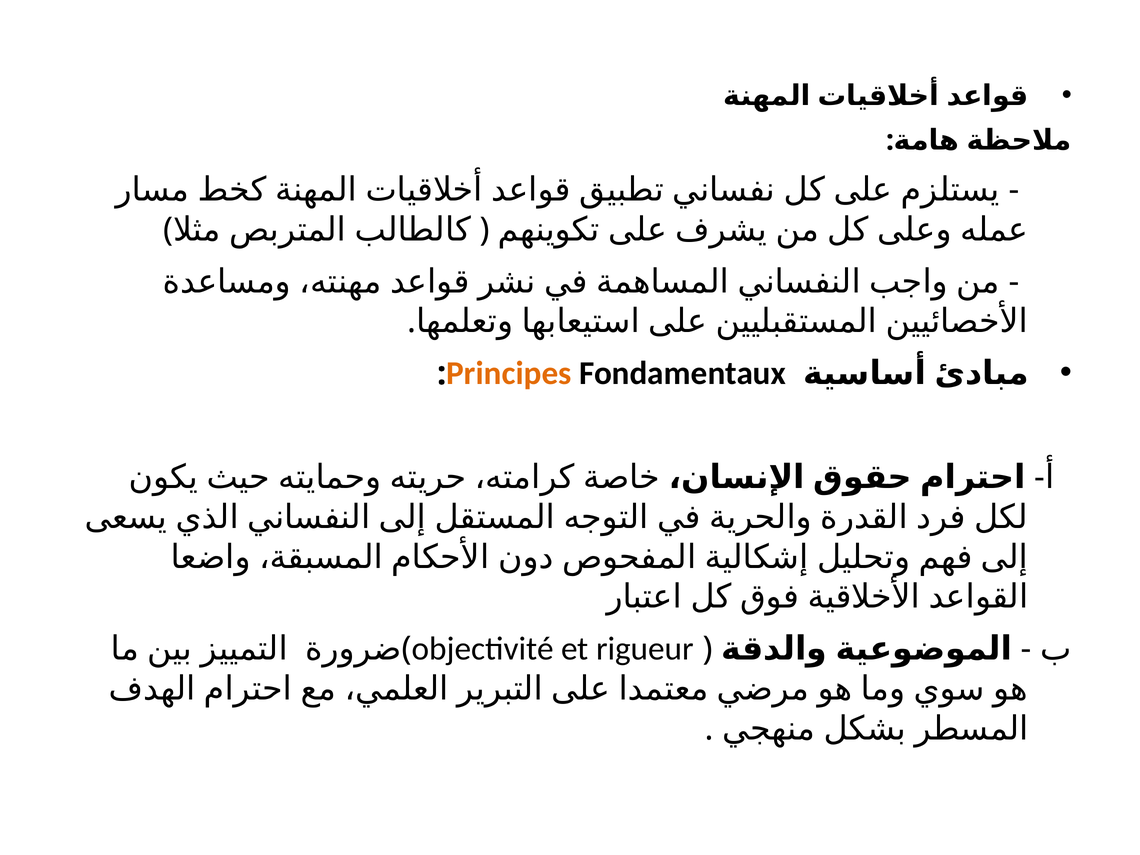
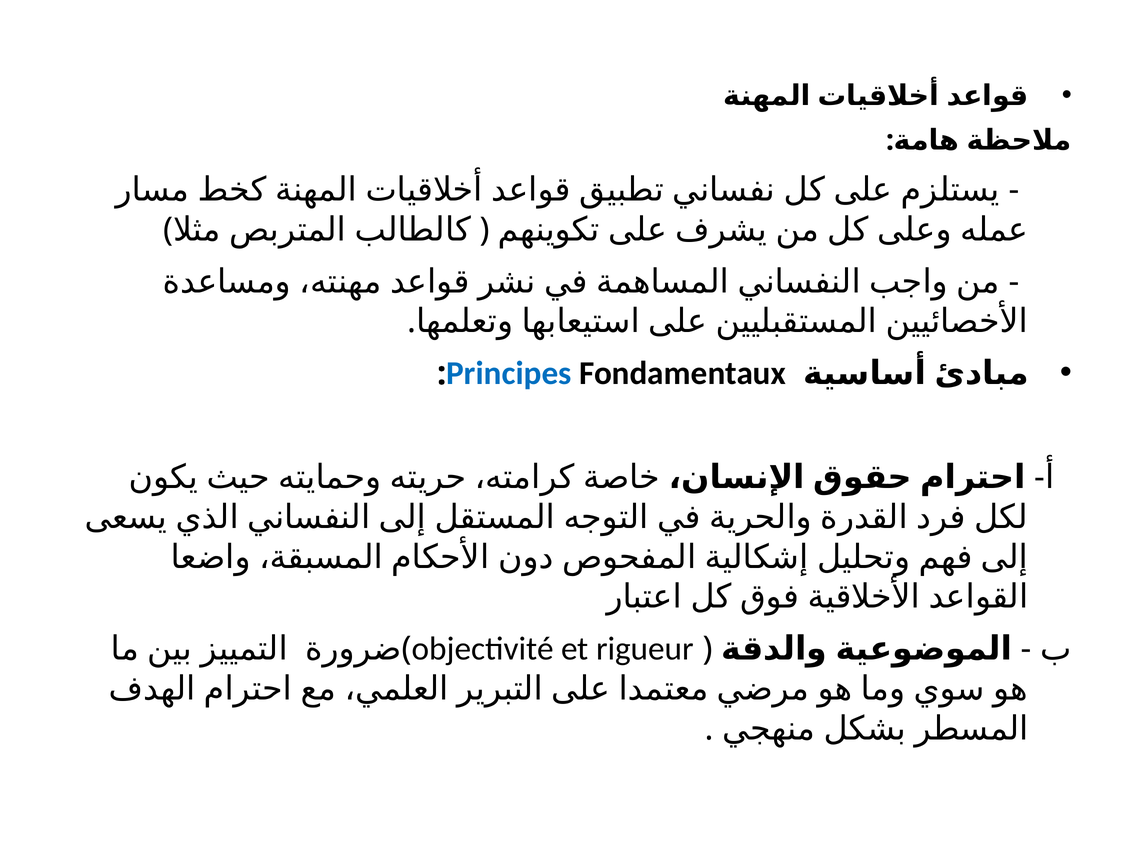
Principes colour: orange -> blue (509, 373)
